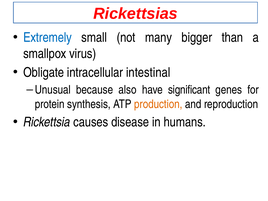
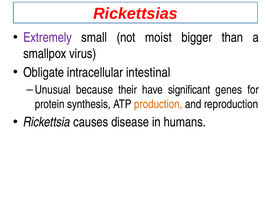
Extremely colour: blue -> purple (48, 38)
many: many -> moist (158, 38)
also: also -> their (128, 90)
